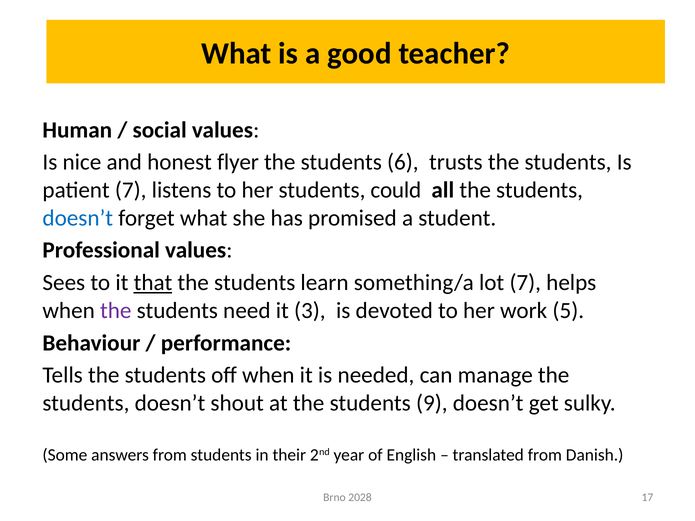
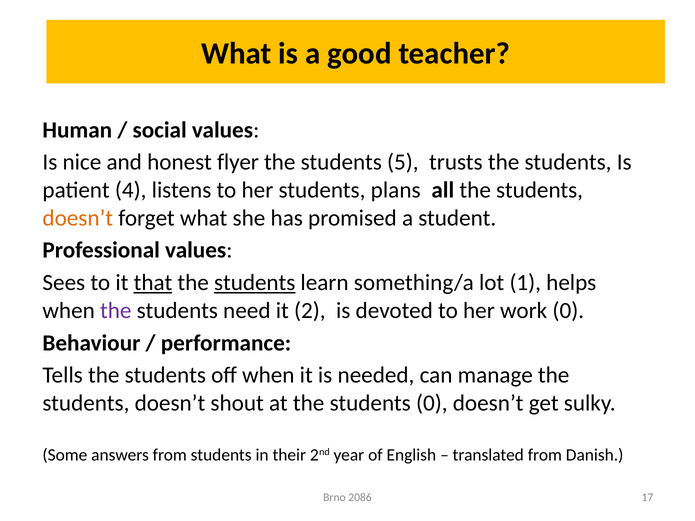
6: 6 -> 5 (403, 162)
patient 7: 7 -> 4 (131, 190)
could: could -> plans (396, 190)
doesn’t colour: blue -> orange (78, 218)
students underline: none -> present (255, 283)
lot 7: 7 -> 1 (525, 283)
3: 3 -> 2 (310, 311)
work 5: 5 -> 0 (568, 311)
students 9: 9 -> 0 (432, 403)
2028: 2028 -> 2086 (360, 498)
